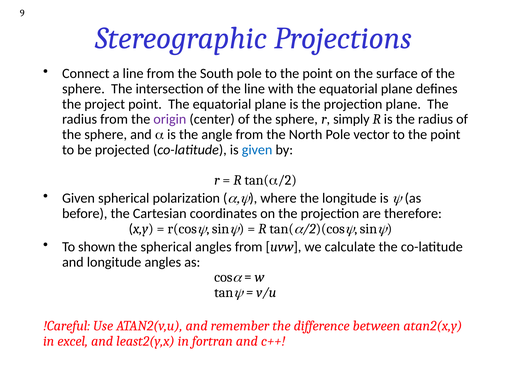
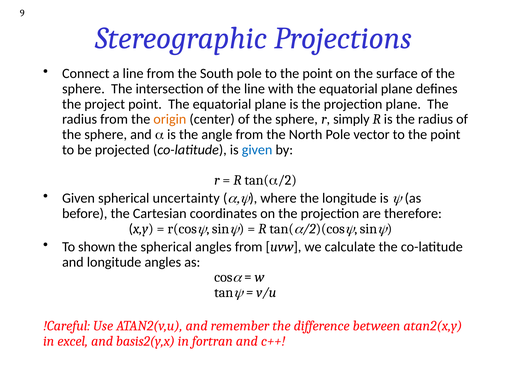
origin colour: purple -> orange (170, 119)
polarization: polarization -> uncertainty (186, 198)
least2(y,x: least2(y,x -> basis2(y,x (145, 340)
